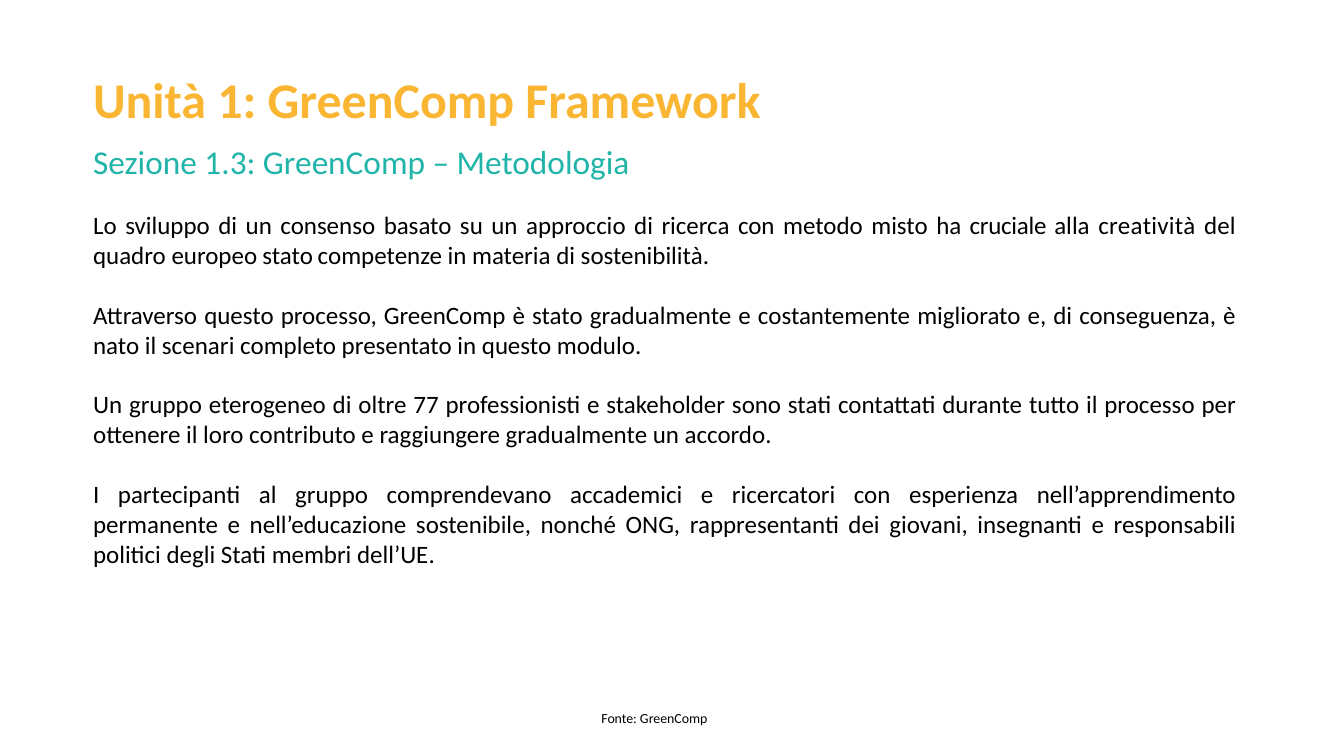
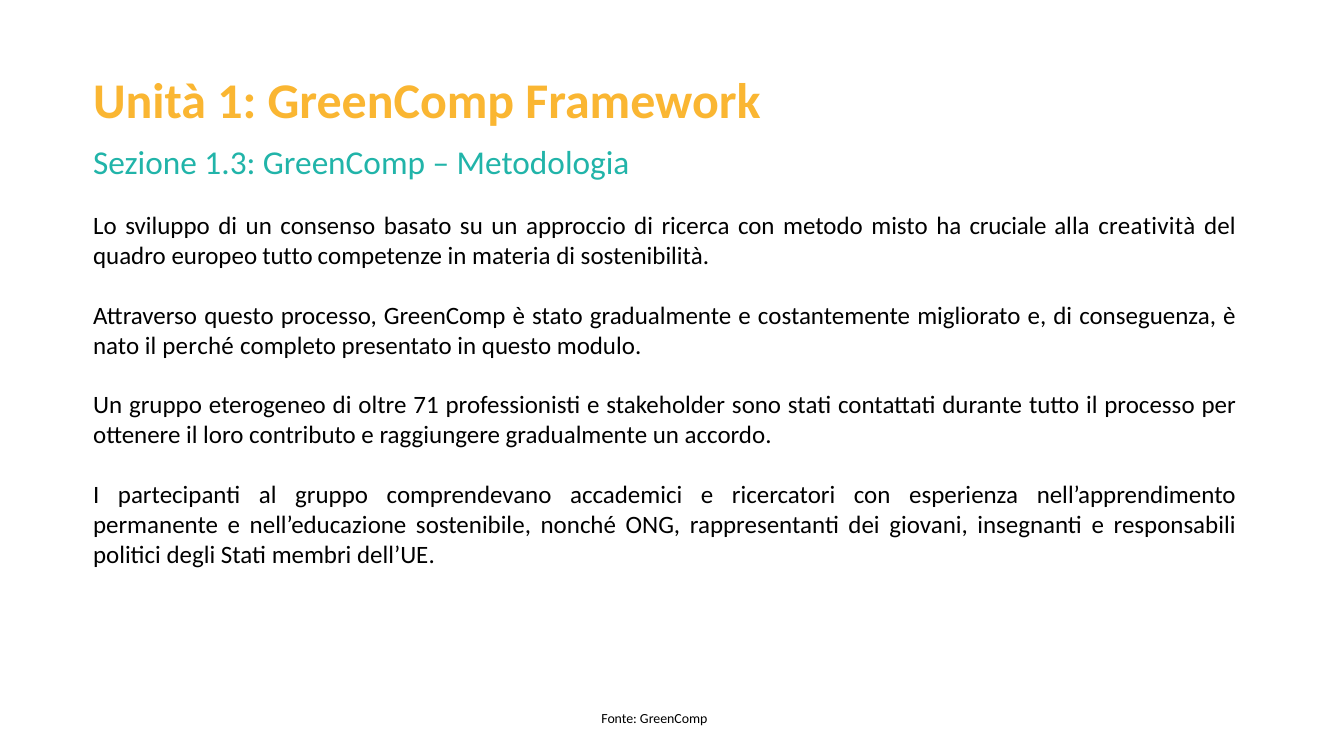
europeo stato: stato -> tutto (288, 256)
scenari: scenari -> perché (198, 346)
77: 77 -> 71 (426, 406)
